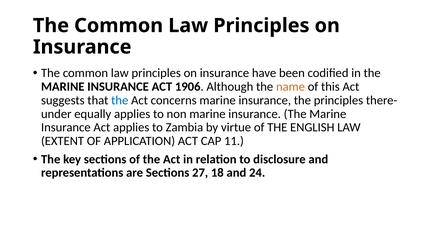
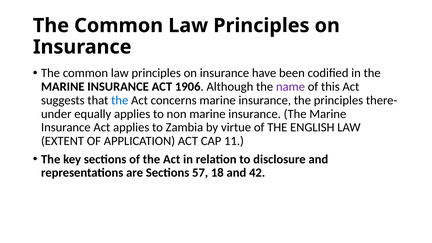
name colour: orange -> purple (290, 87)
27: 27 -> 57 (200, 173)
24: 24 -> 42 (257, 173)
